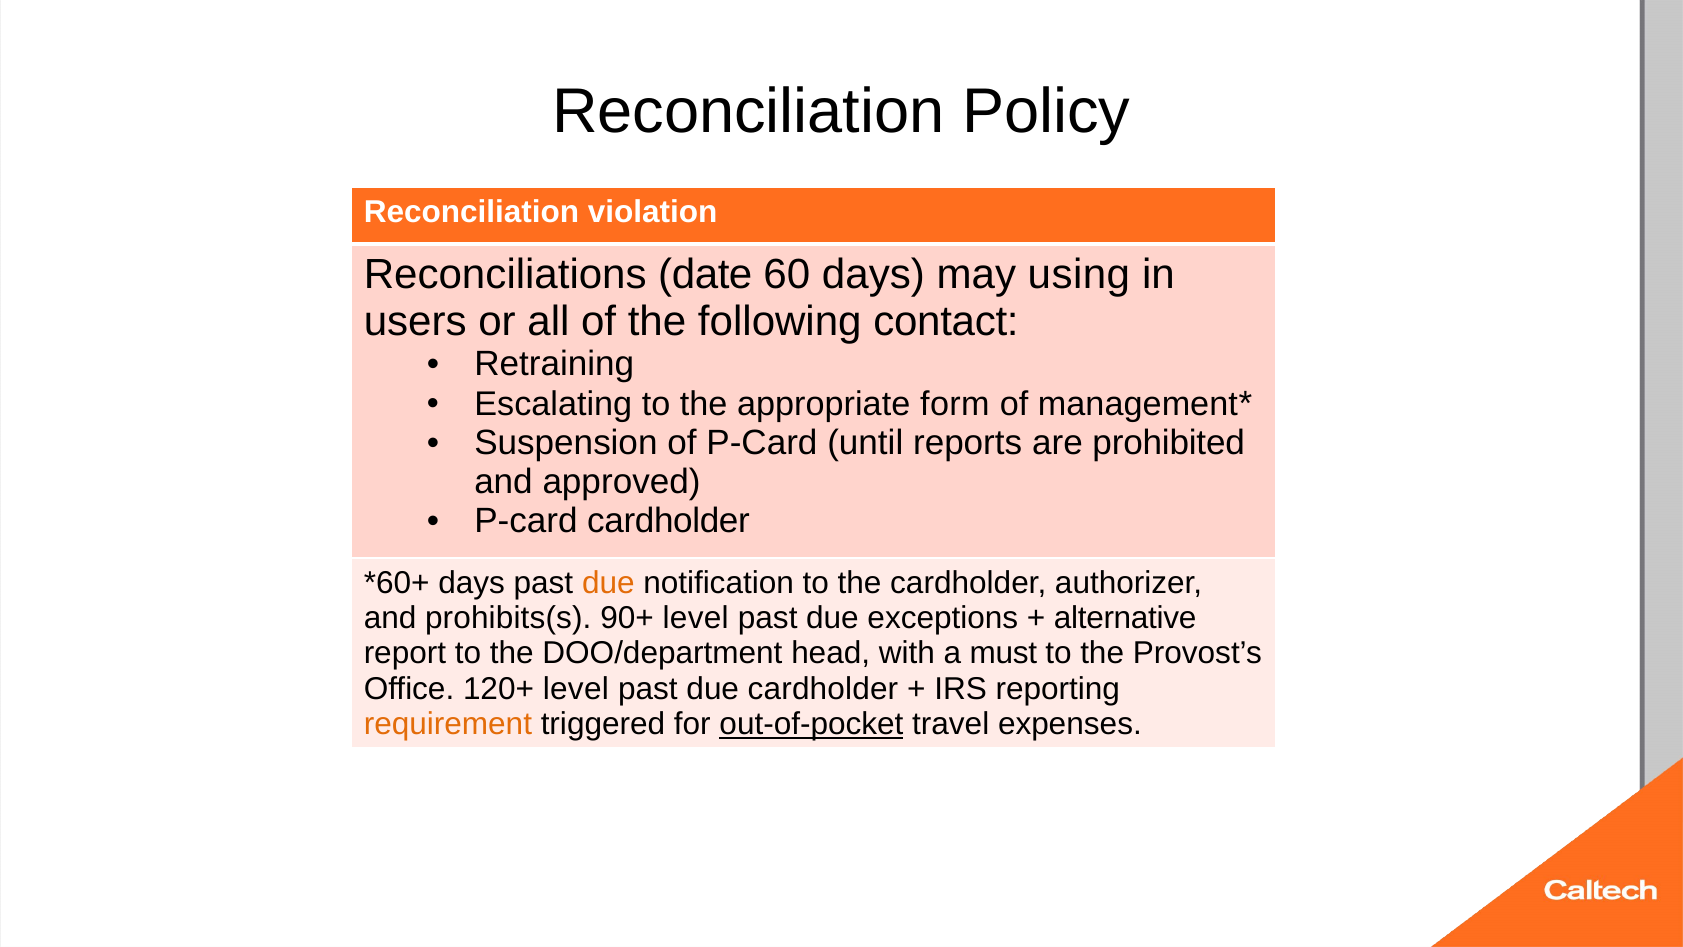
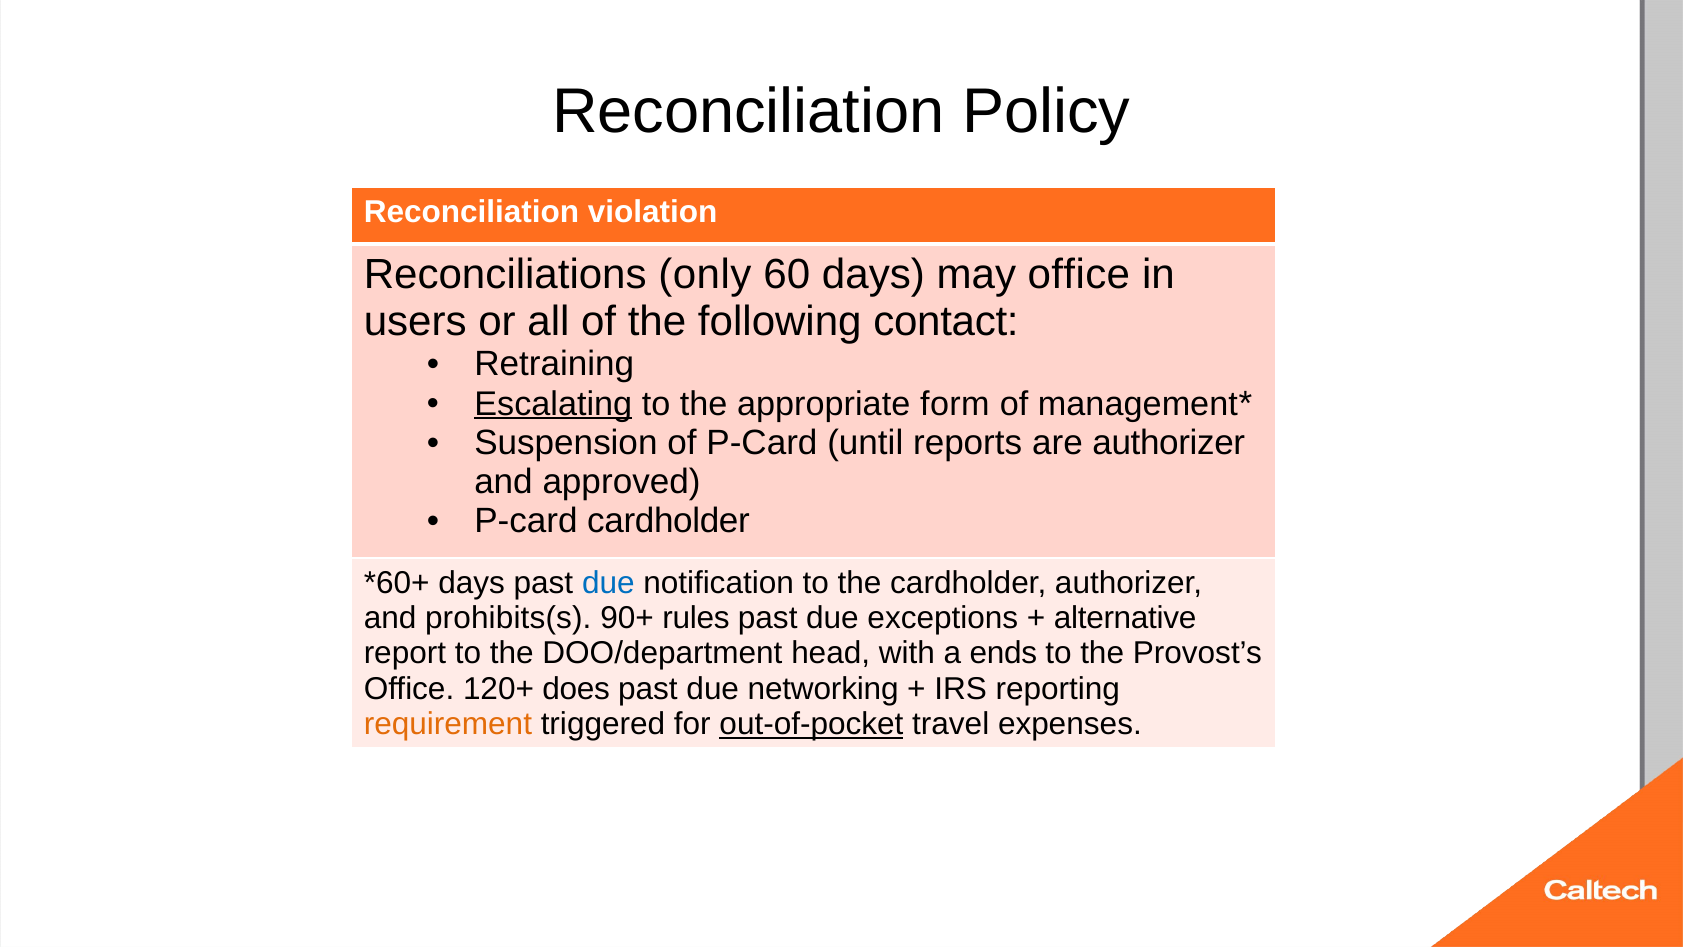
date: date -> only (705, 274)
may using: using -> office (1079, 274)
Escalating underline: none -> present (553, 404)
are prohibited: prohibited -> authorizer (1169, 442)
due colour: orange -> blue (608, 583)
90+ level: level -> rules (696, 618)
must: must -> ends (1003, 653)
120+ level: level -> does (576, 689)
due cardholder: cardholder -> networking (823, 689)
